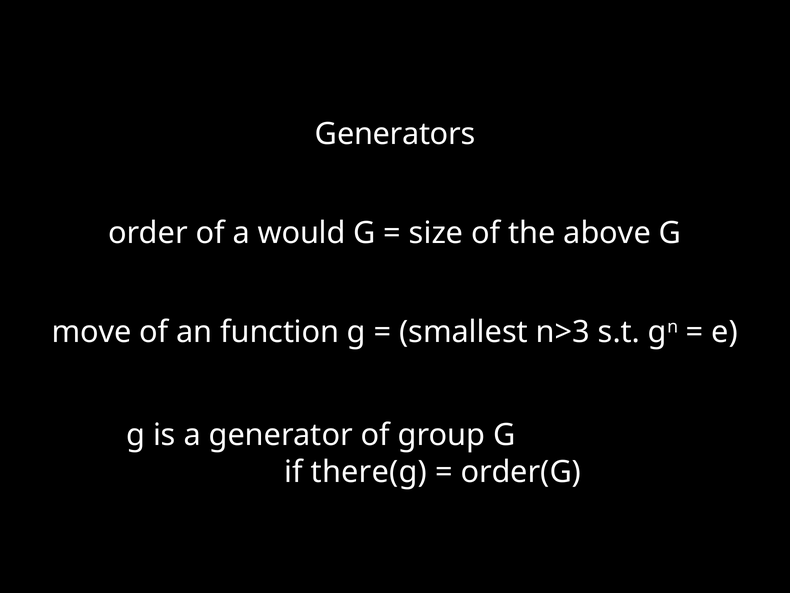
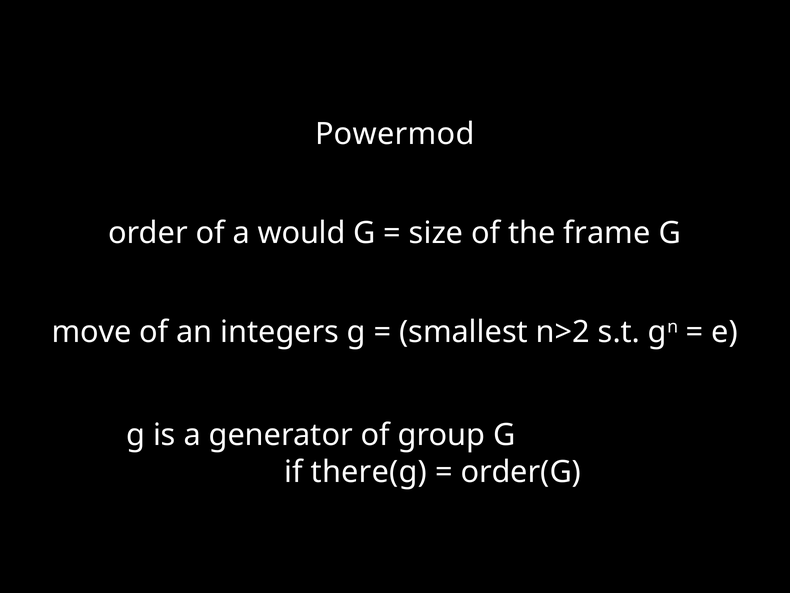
Generators: Generators -> Powermod (395, 134)
above: above -> frame (607, 233)
function: function -> integers (280, 332)
n>3: n>3 -> n>2 (563, 332)
